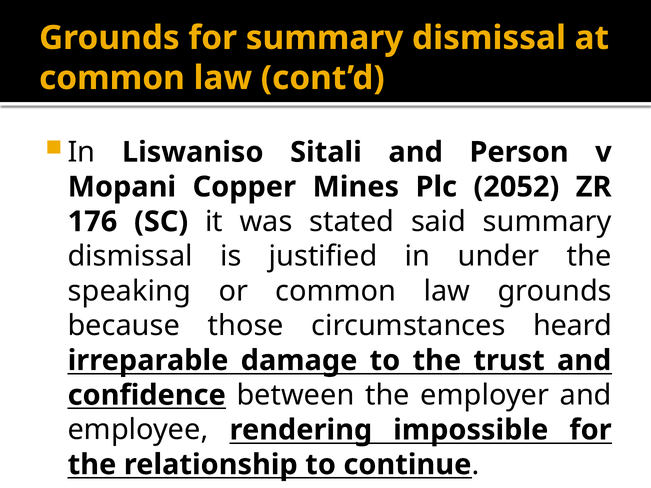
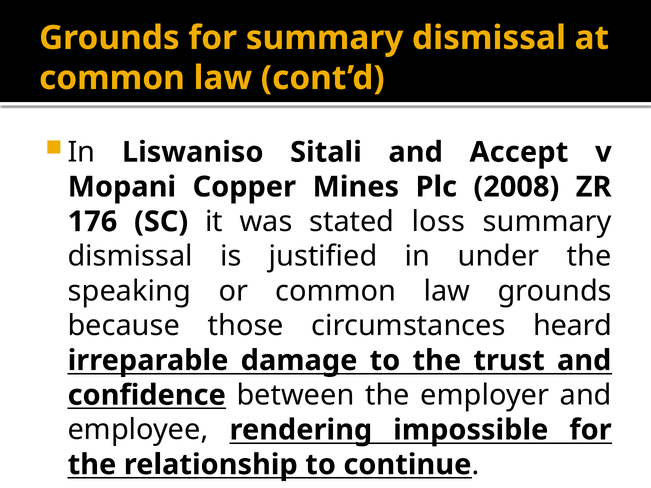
Person: Person -> Accept (519, 152)
2052: 2052 -> 2008 (516, 187)
said: said -> loss (438, 222)
